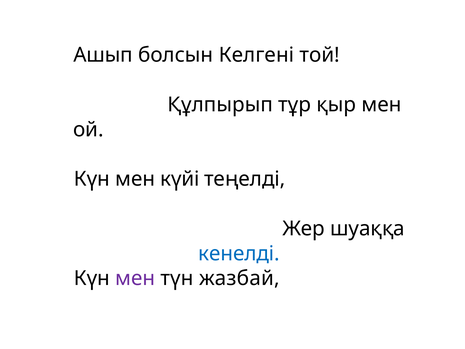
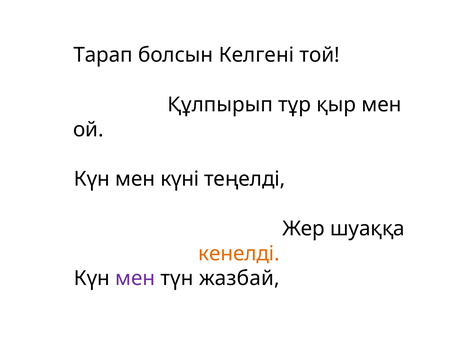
Ашып: Ашып -> Тарап (103, 55)
күйі: күйі -> күні (180, 179)
кенелді colour: blue -> orange (239, 253)
